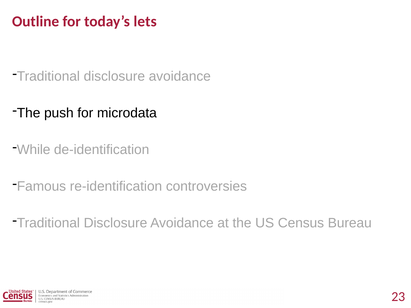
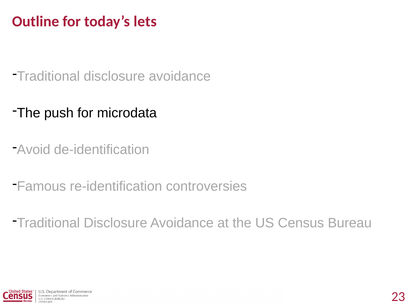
While: While -> Avoid (34, 150)
